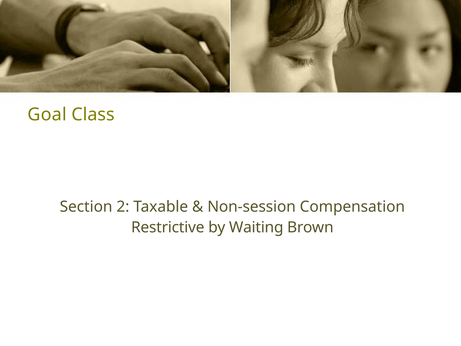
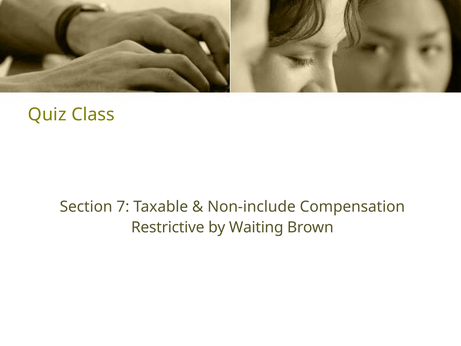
Goal: Goal -> Quiz (47, 115)
2: 2 -> 7 (123, 207)
Non-session: Non-session -> Non-include (252, 207)
